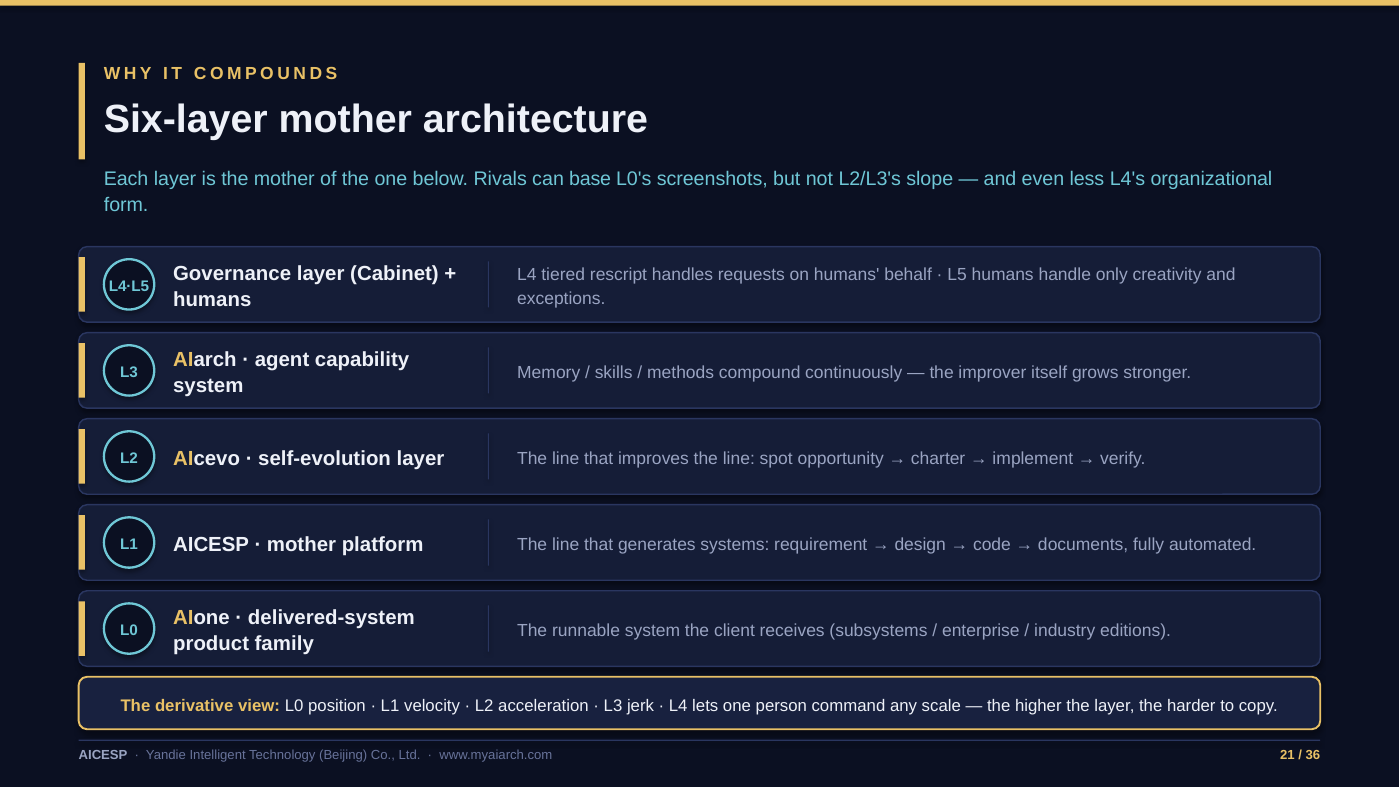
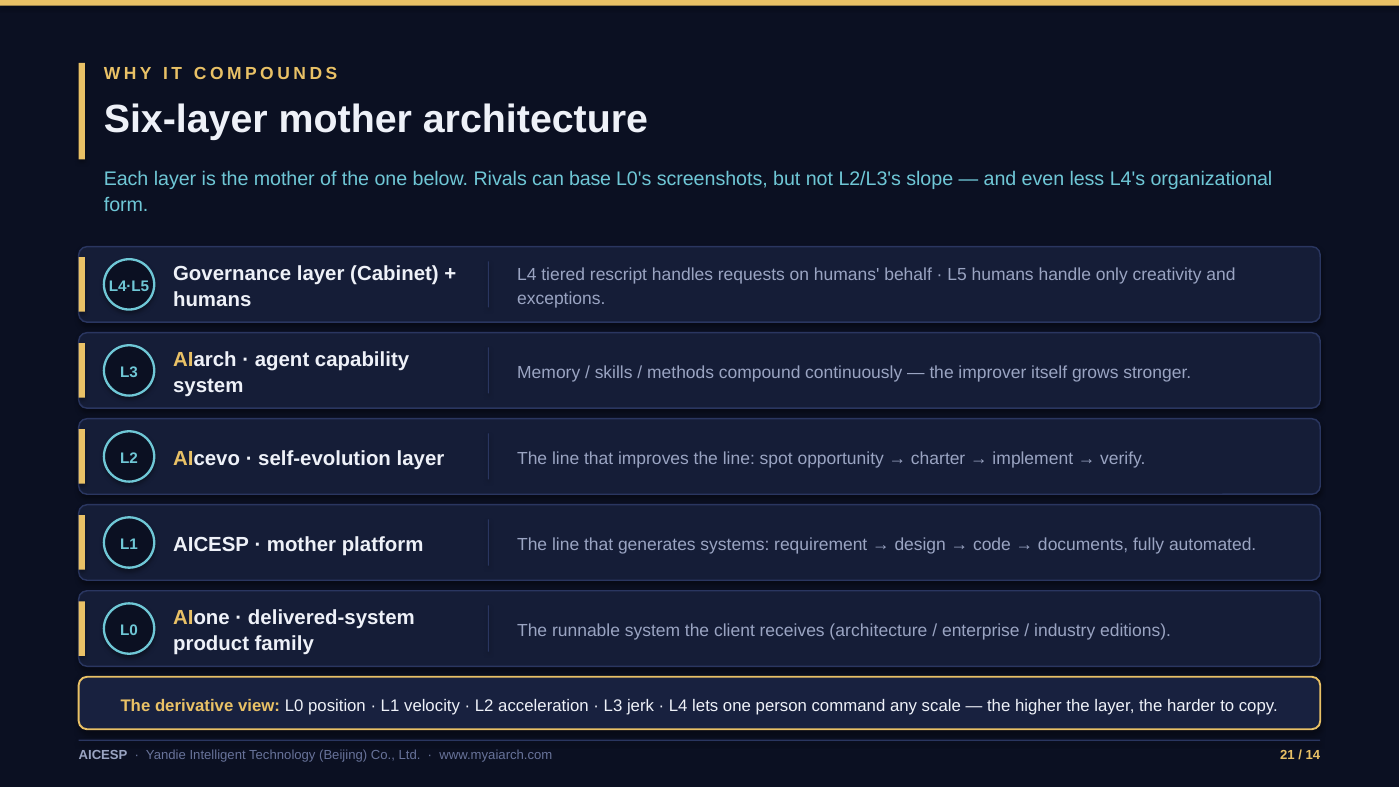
receives subsystems: subsystems -> architecture (878, 631)
36: 36 -> 14 (1313, 755)
